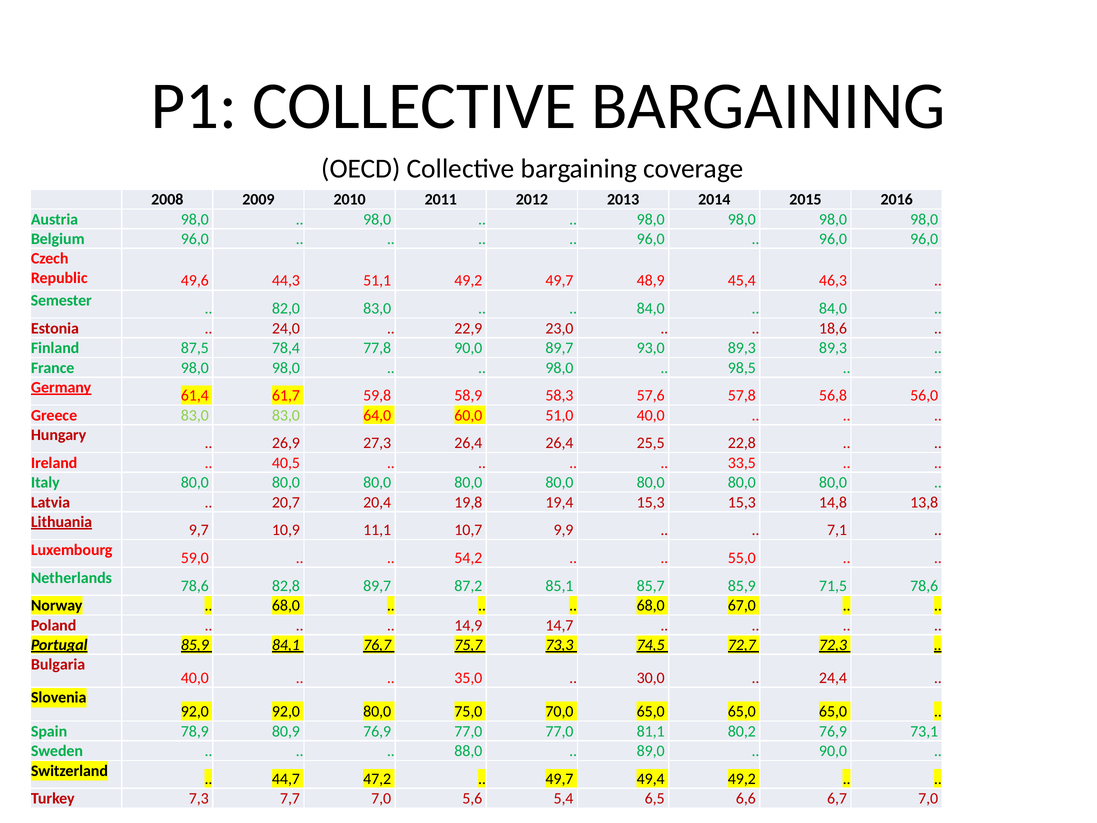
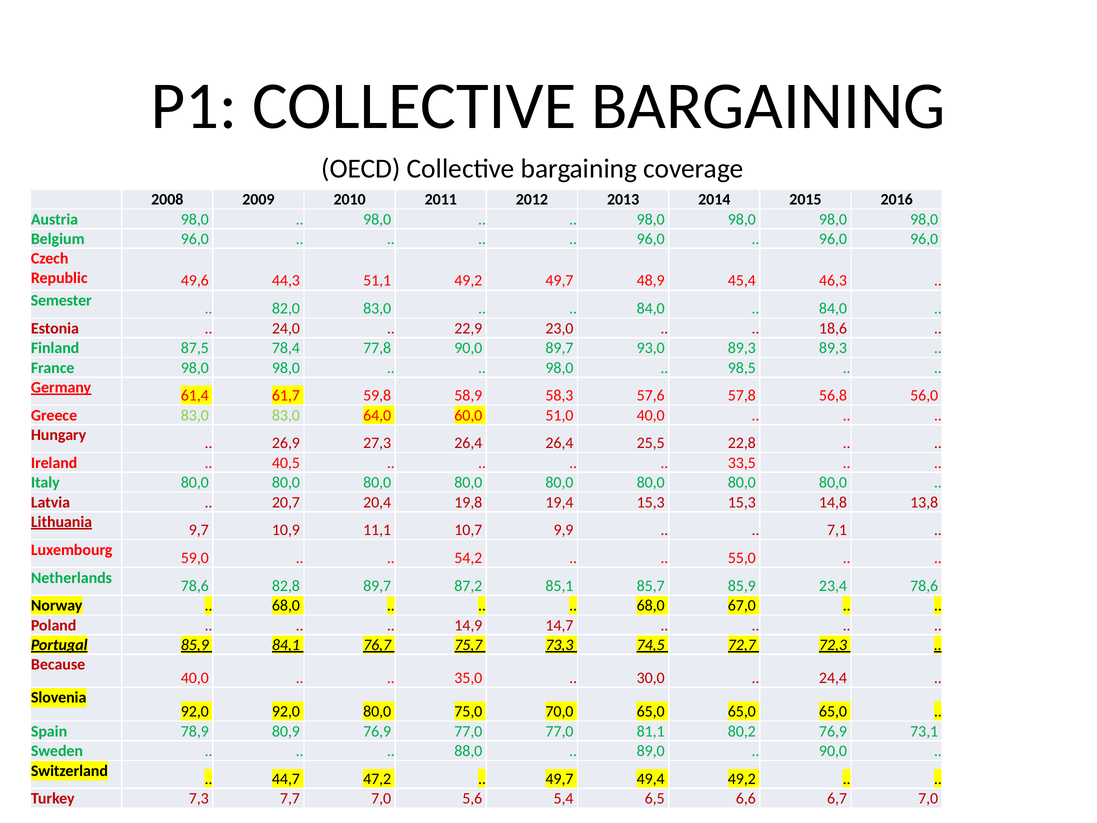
71,5: 71,5 -> 23,4 (833, 586)
Bulgaria: Bulgaria -> Because (58, 665)
